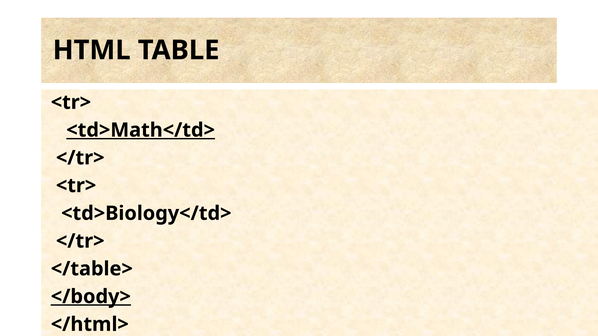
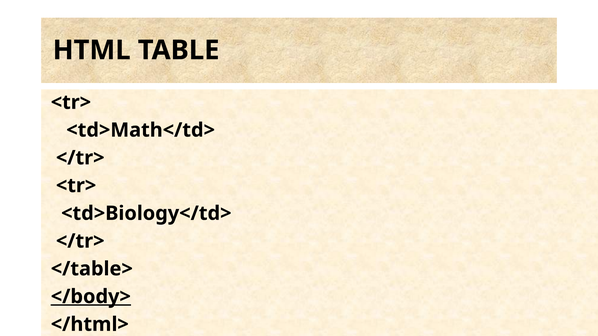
<td>Math</td> underline: present -> none (141, 130)
